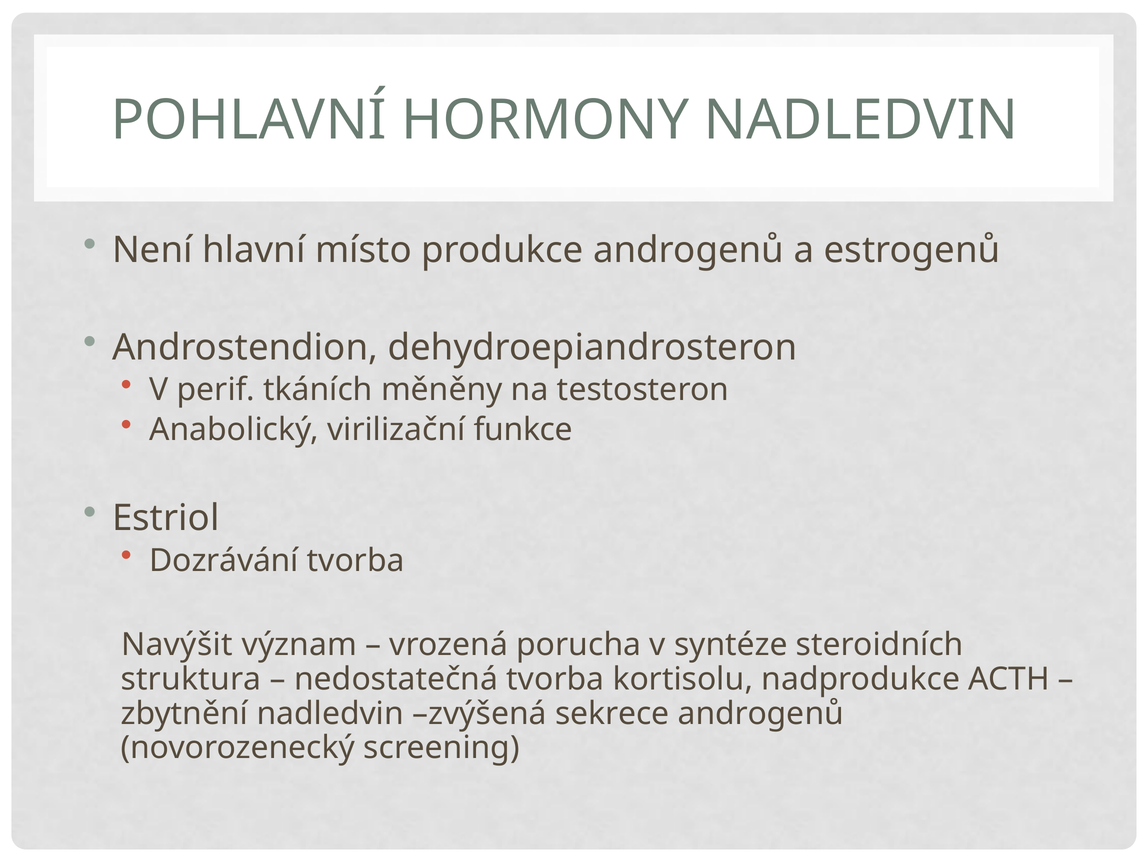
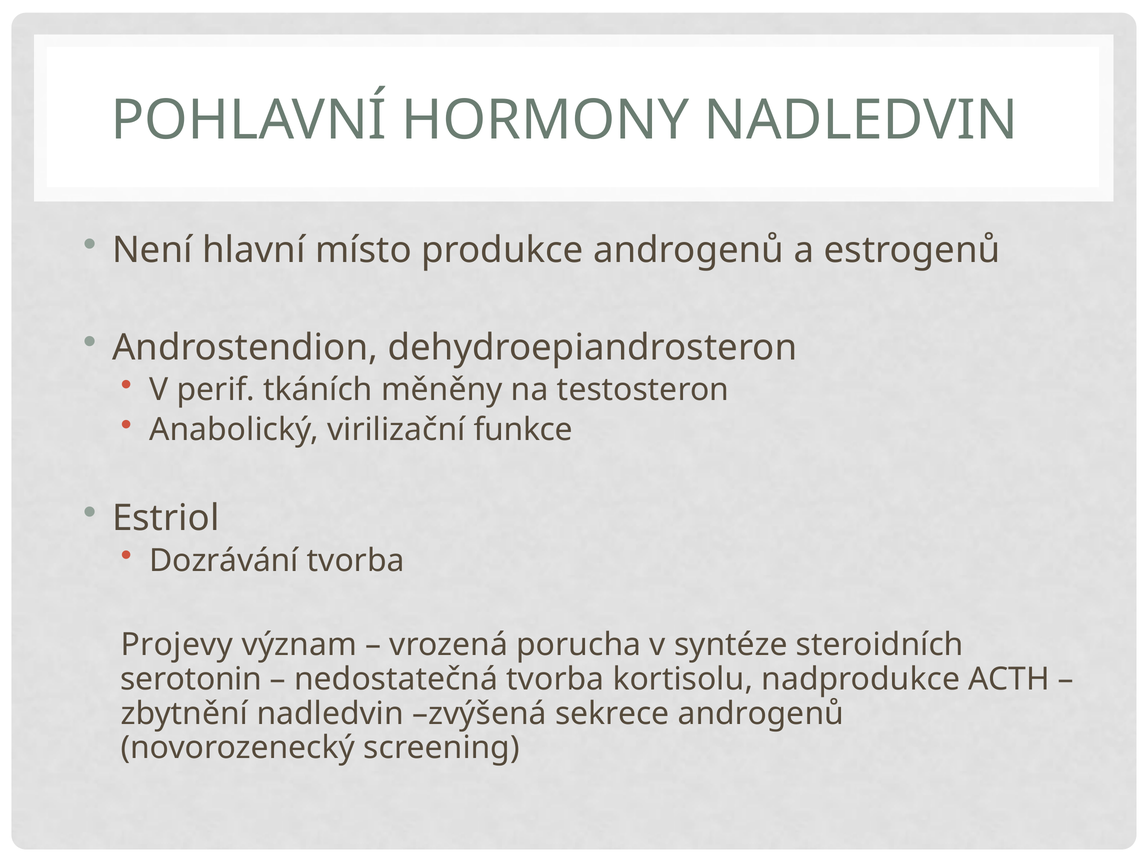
Navýšit: Navýšit -> Projevy (177, 645)
struktura: struktura -> serotonin (191, 679)
